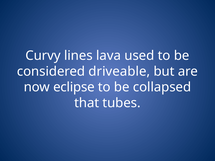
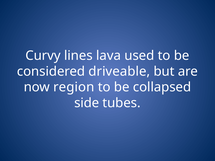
eclipse: eclipse -> region (74, 87)
that: that -> side (87, 103)
